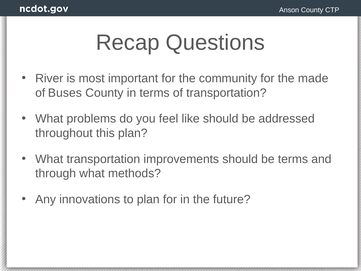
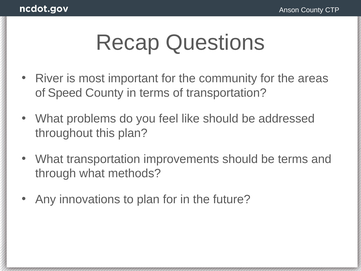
made: made -> areas (313, 78)
Buses: Buses -> Speed (65, 93)
